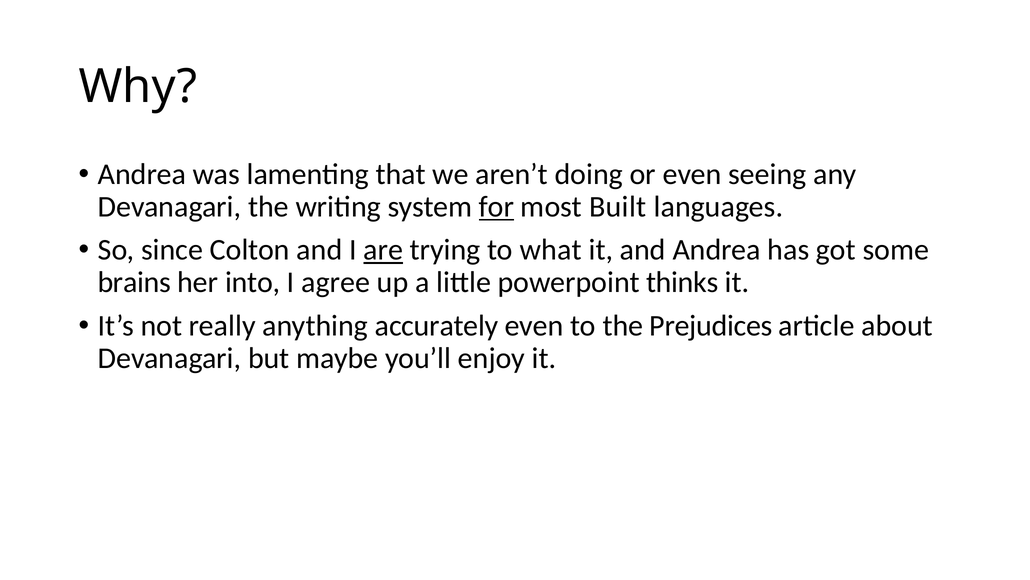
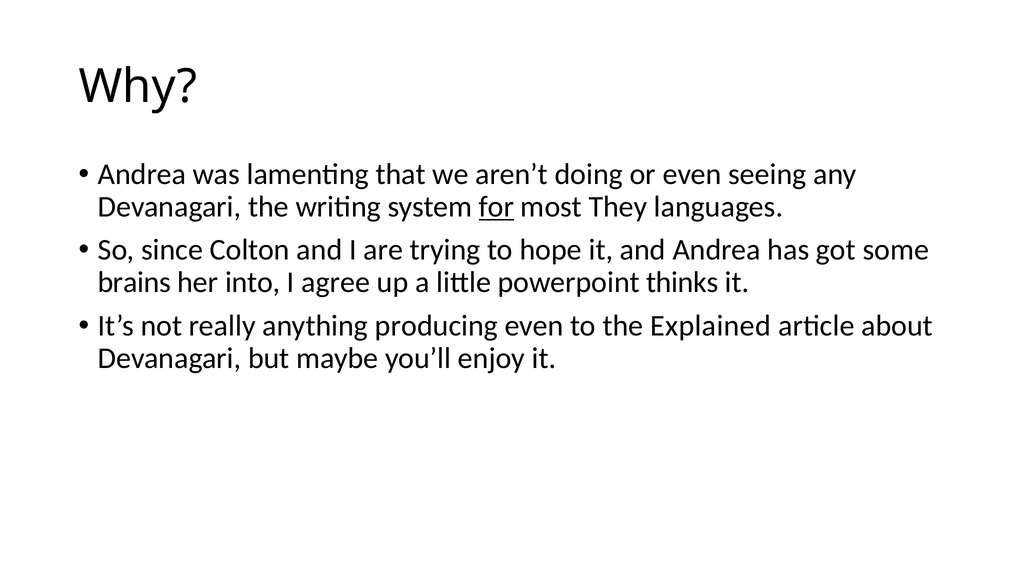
Built: Built -> They (618, 207)
are underline: present -> none (383, 250)
what: what -> hope (551, 250)
accurately: accurately -> producing (436, 325)
Prejudices: Prejudices -> Explained (711, 325)
